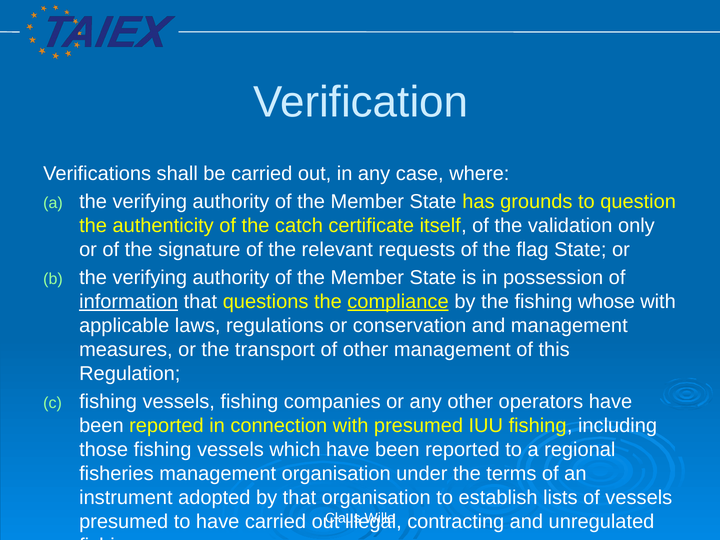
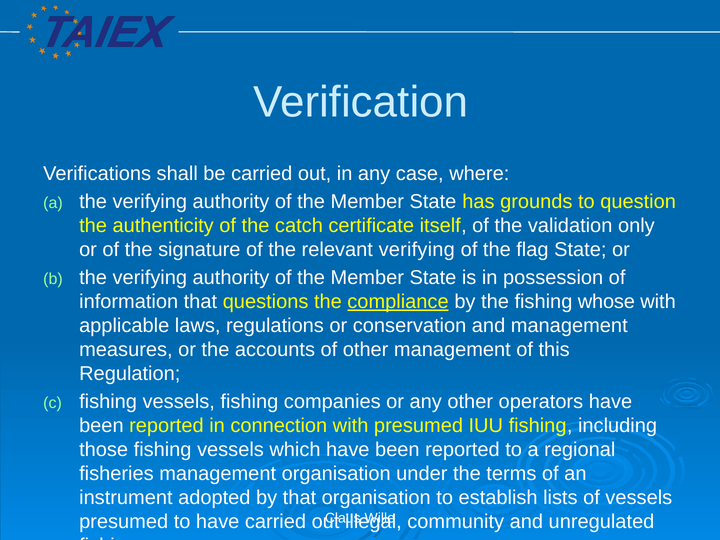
relevant requests: requests -> verifying (417, 250)
information underline: present -> none (129, 302)
transport: transport -> accounts (275, 350)
contracting: contracting -> community (456, 522)
